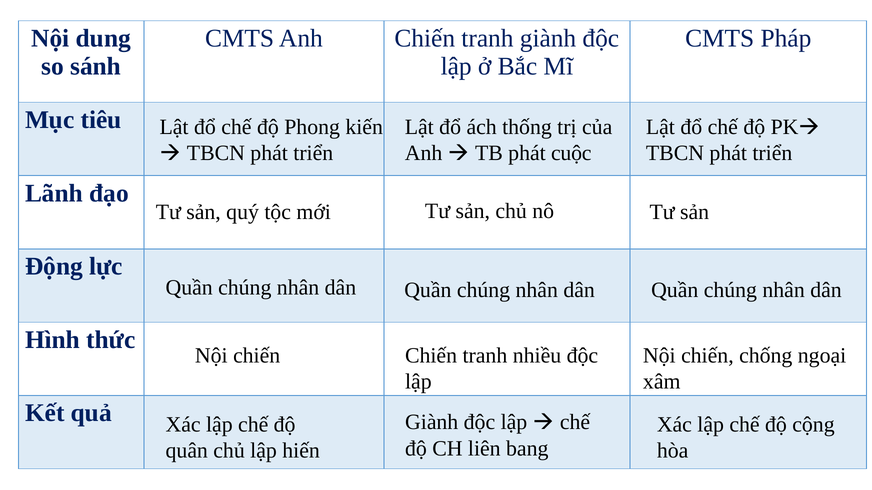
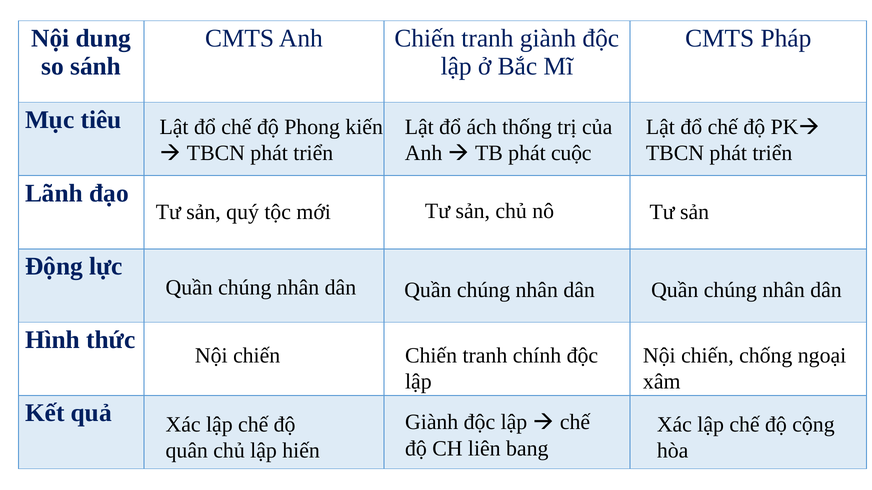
nhiều: nhiều -> chính (537, 356)
